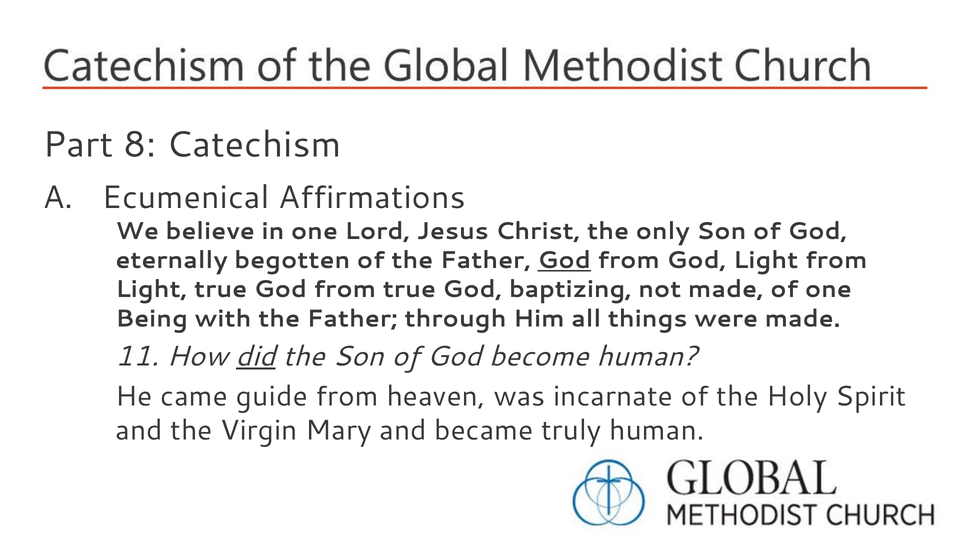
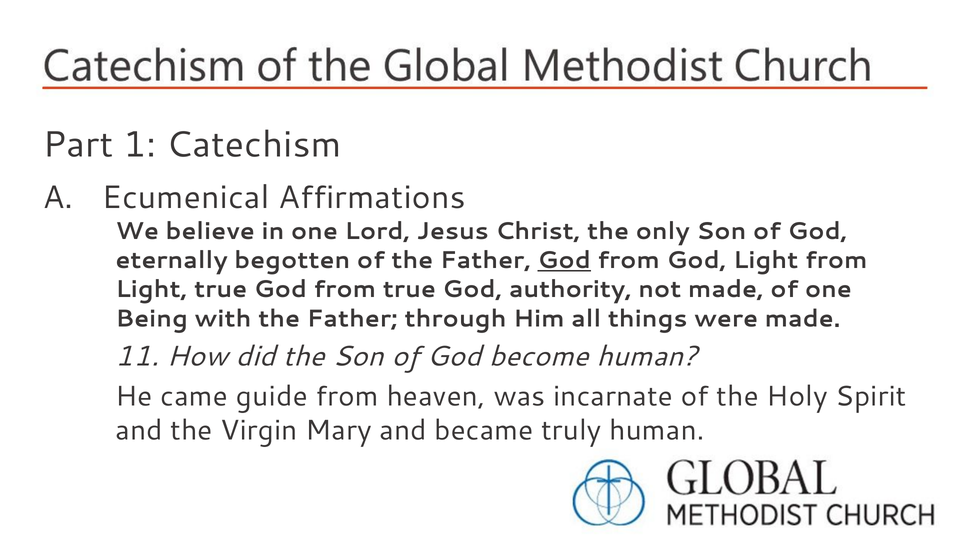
8: 8 -> 1 (140, 144)
baptizing: baptizing -> authority (570, 289)
did underline: present -> none (256, 356)
